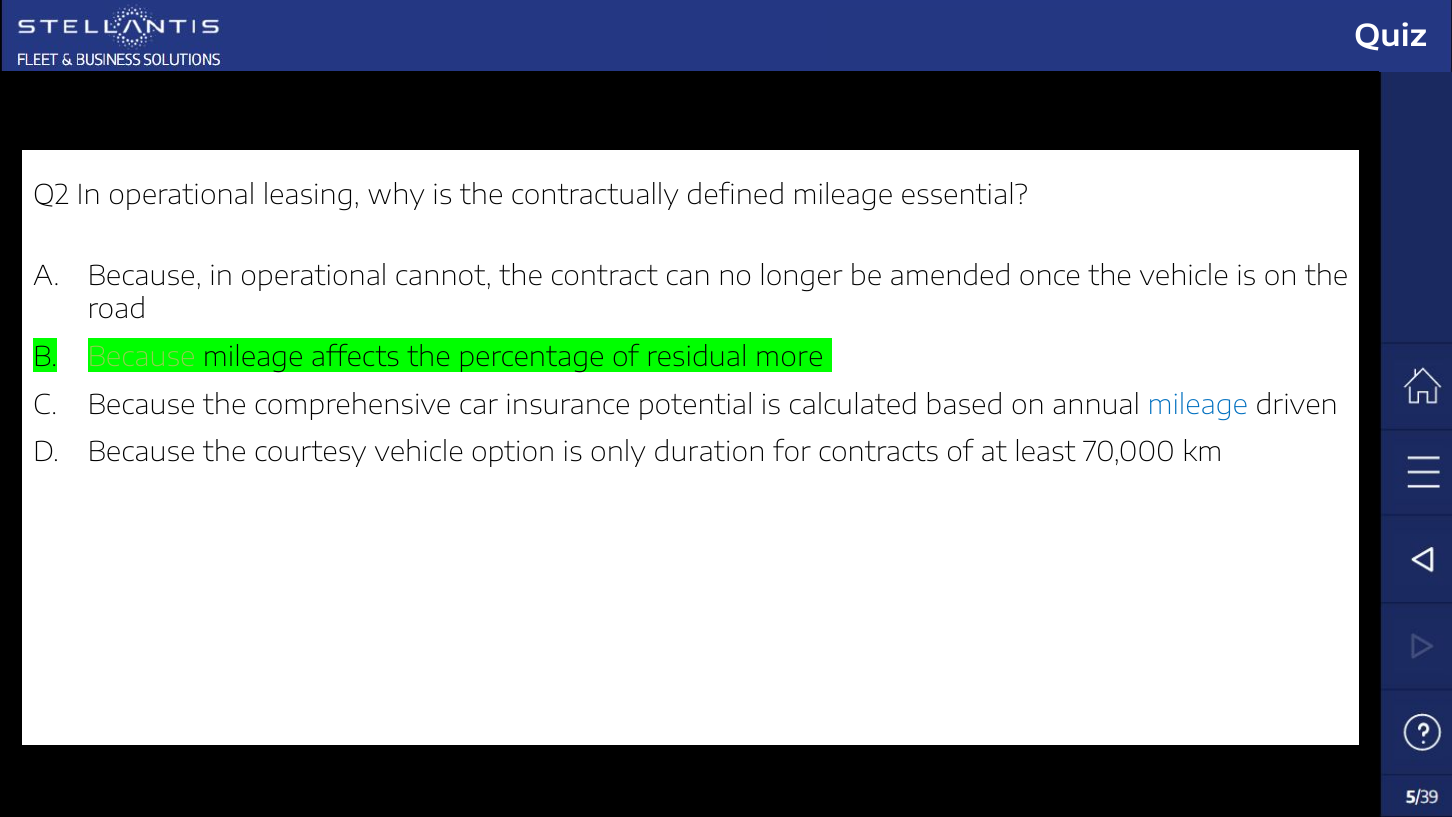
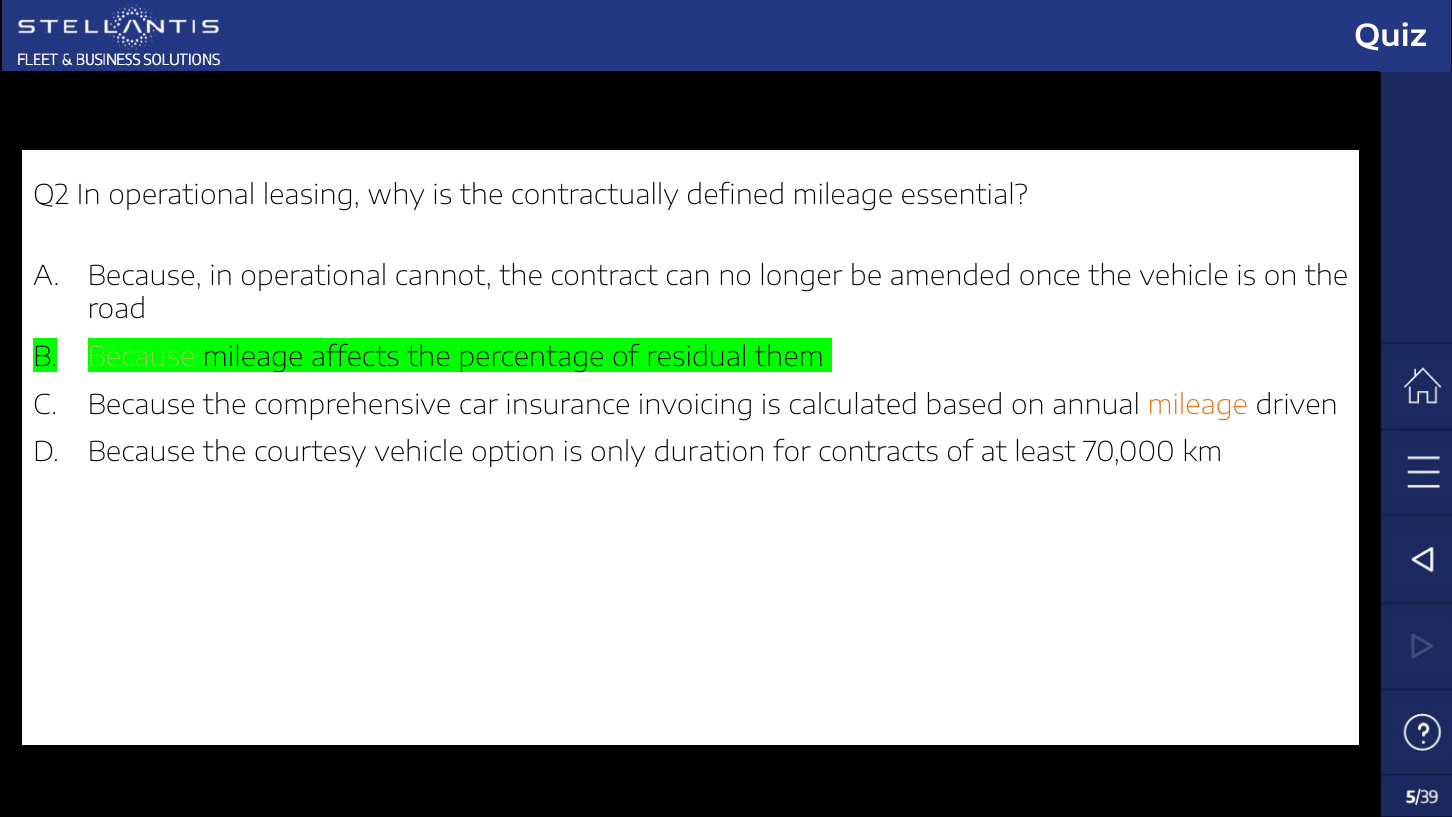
more: more -> them (789, 357)
potential: potential -> invoicing (696, 405)
mileage colour: blue -> orange (1198, 405)
